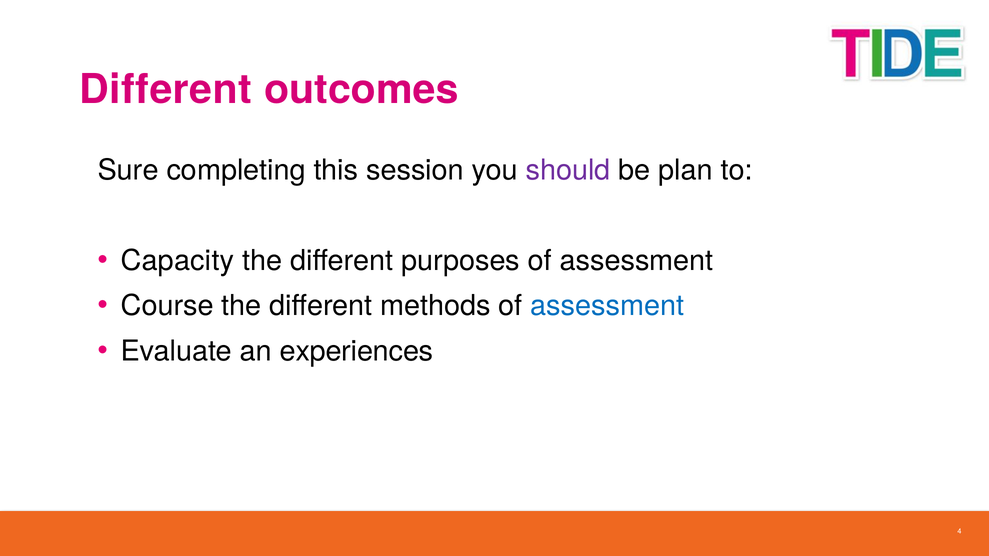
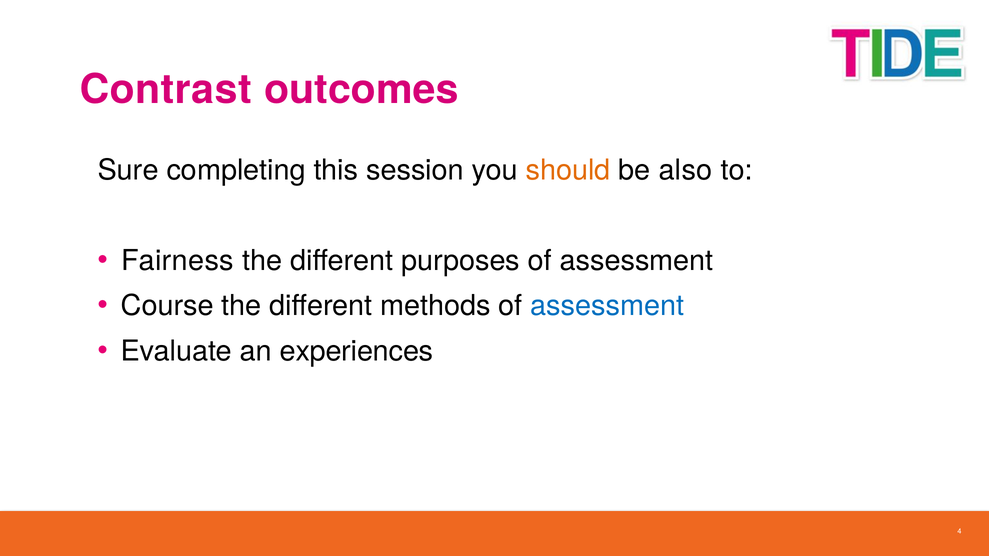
Different: Different -> Contrast (166, 90)
should colour: purple -> orange (568, 170)
plan: plan -> also (685, 170)
Capacity: Capacity -> Fairness (177, 261)
